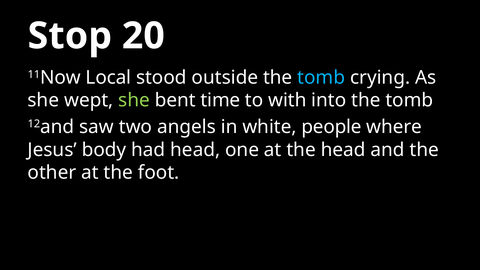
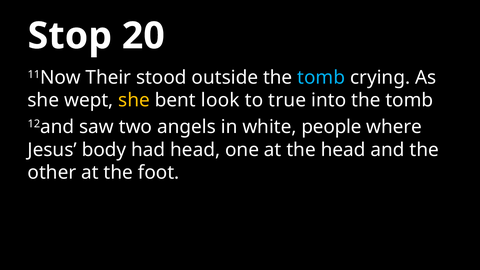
Local: Local -> Their (108, 78)
she colour: light green -> yellow (134, 100)
time: time -> look (220, 100)
with: with -> true (287, 100)
